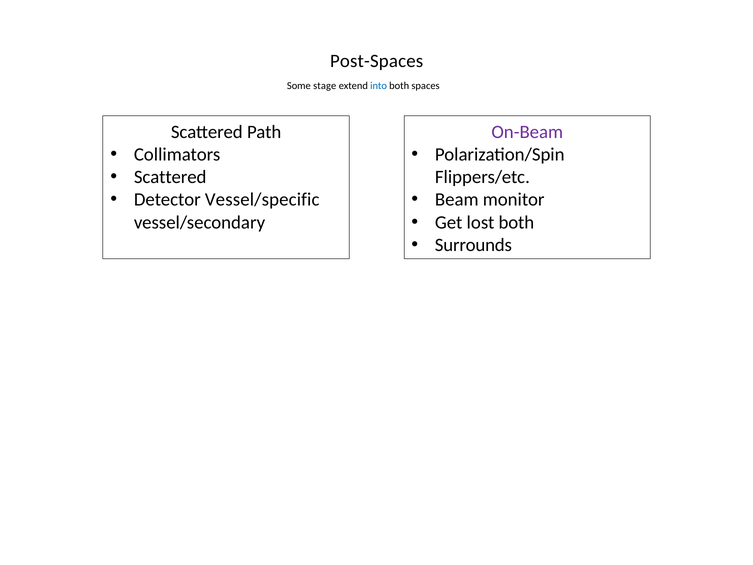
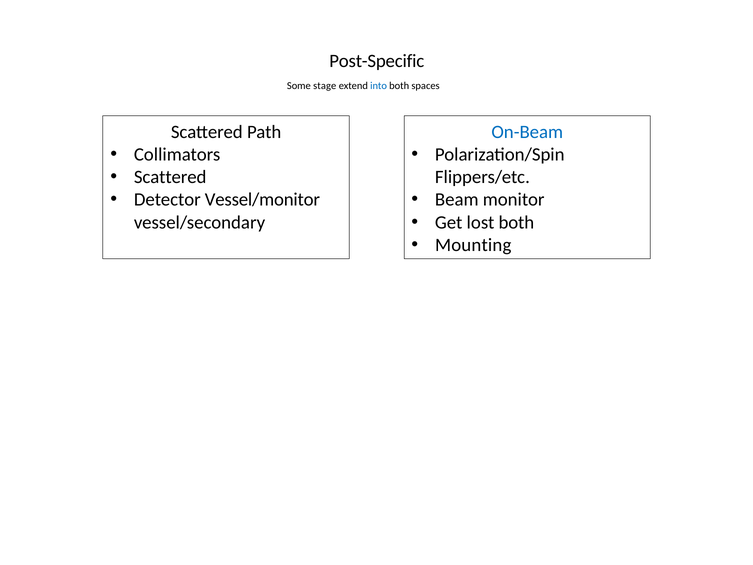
Post-Spaces: Post-Spaces -> Post-Specific (377, 61)
On-Beam colour: purple -> blue (527, 132)
Vessel/specific: Vessel/specific -> Vessel/monitor (262, 200)
Surrounds: Surrounds -> Mounting (473, 245)
